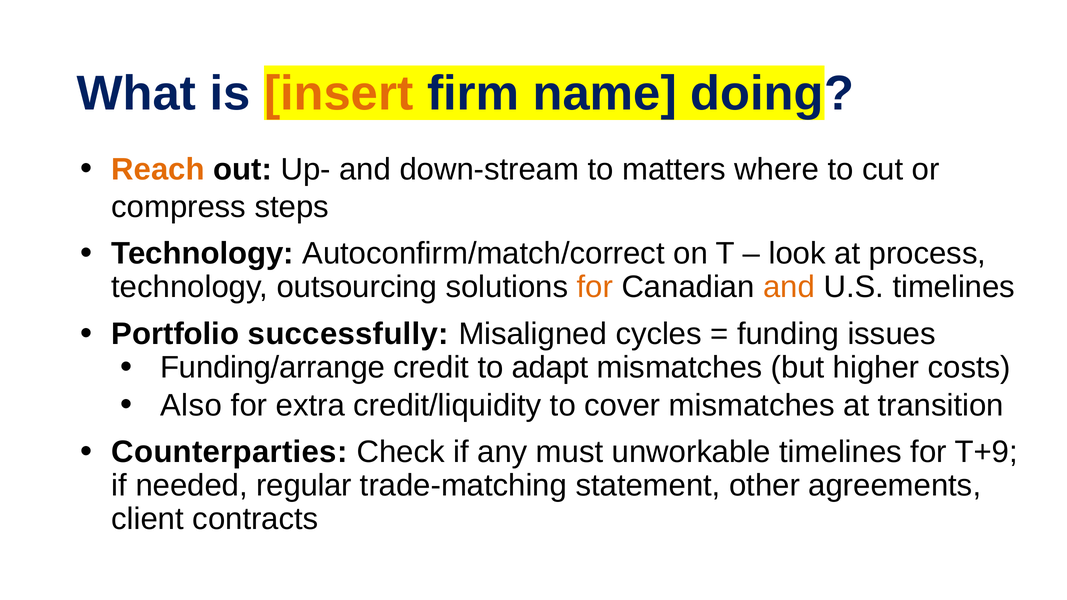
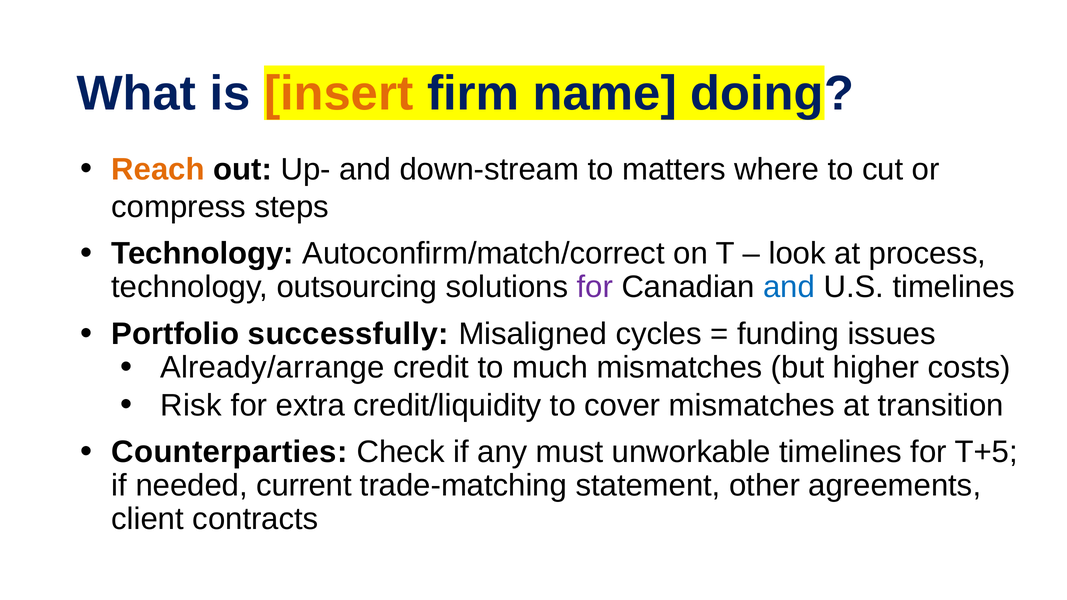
for colour: orange -> purple (595, 287)
and colour: orange -> blue (789, 287)
Funding/arrange: Funding/arrange -> Already/arrange (272, 368)
adapt: adapt -> much (550, 368)
Also: Also -> Risk (191, 406)
T+9: T+9 -> T+5 (986, 452)
regular: regular -> current (304, 486)
